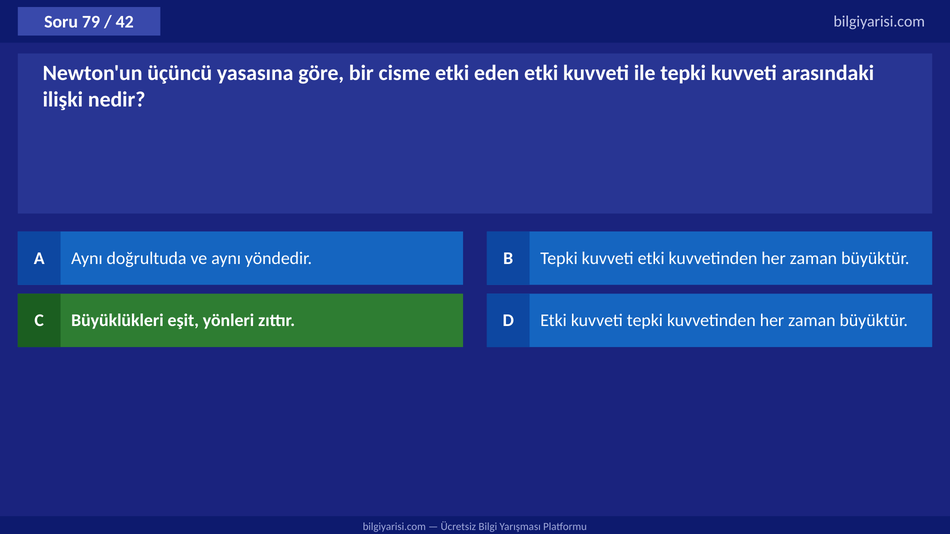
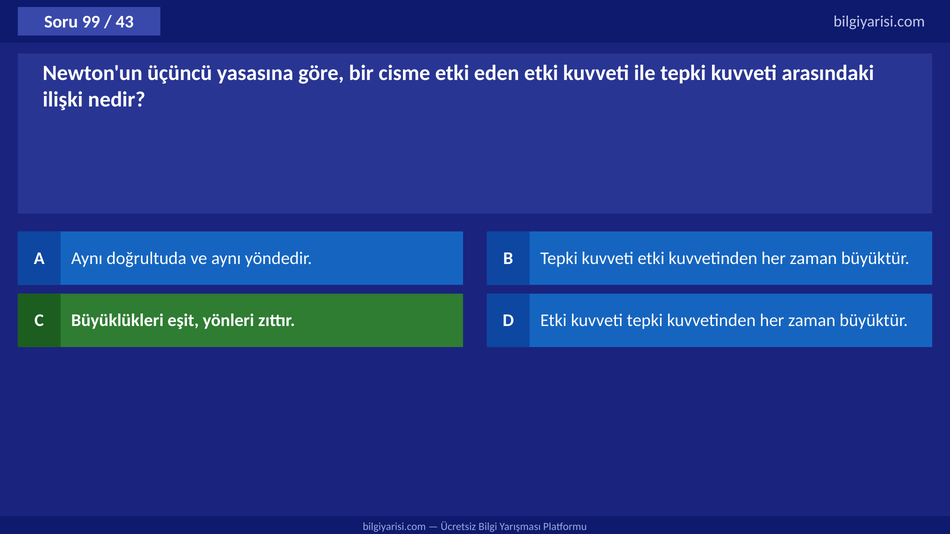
79: 79 -> 99 (91, 22)
42: 42 -> 43 (125, 22)
